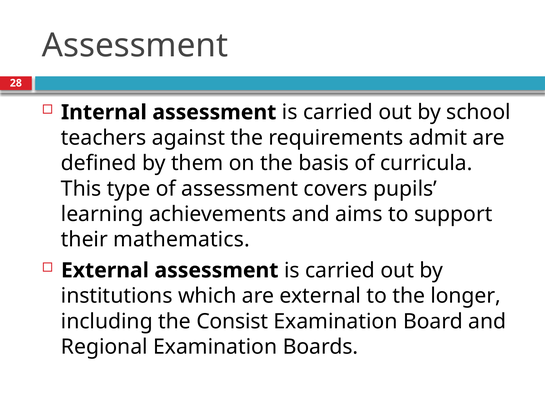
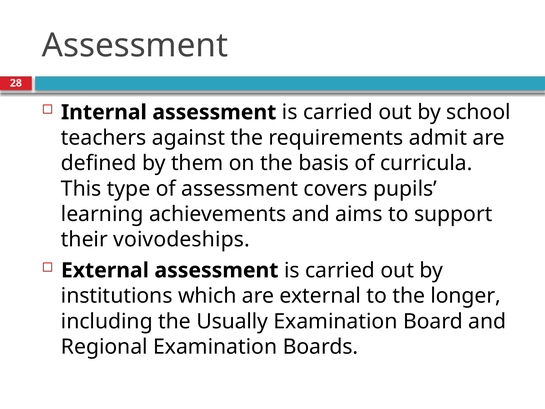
mathematics: mathematics -> voivodeships (182, 239)
Consist: Consist -> Usually (232, 321)
